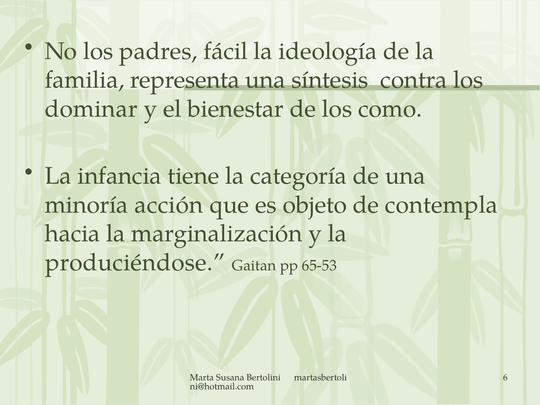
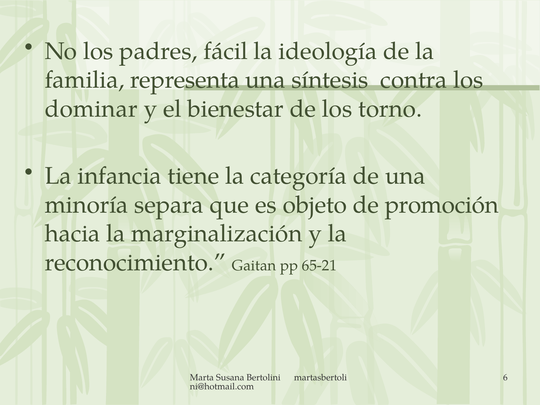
como: como -> torno (390, 109)
acción: acción -> separa (169, 205)
contempla: contempla -> promoción (442, 205)
produciéndose: produciéndose -> reconocimiento (135, 262)
65-53: 65-53 -> 65-21 (319, 265)
